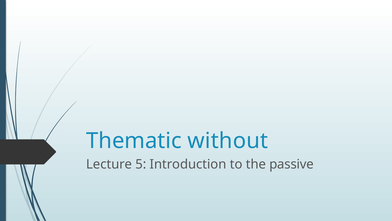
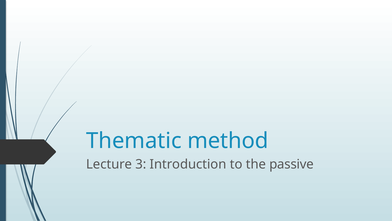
without: without -> method (228, 140)
5: 5 -> 3 (141, 164)
